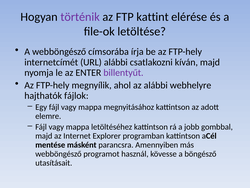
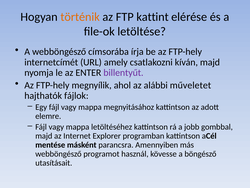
történik colour: purple -> orange (80, 17)
URL alábbi: alábbi -> amely (116, 62)
webhelyre: webhelyre -> műveletet (191, 85)
